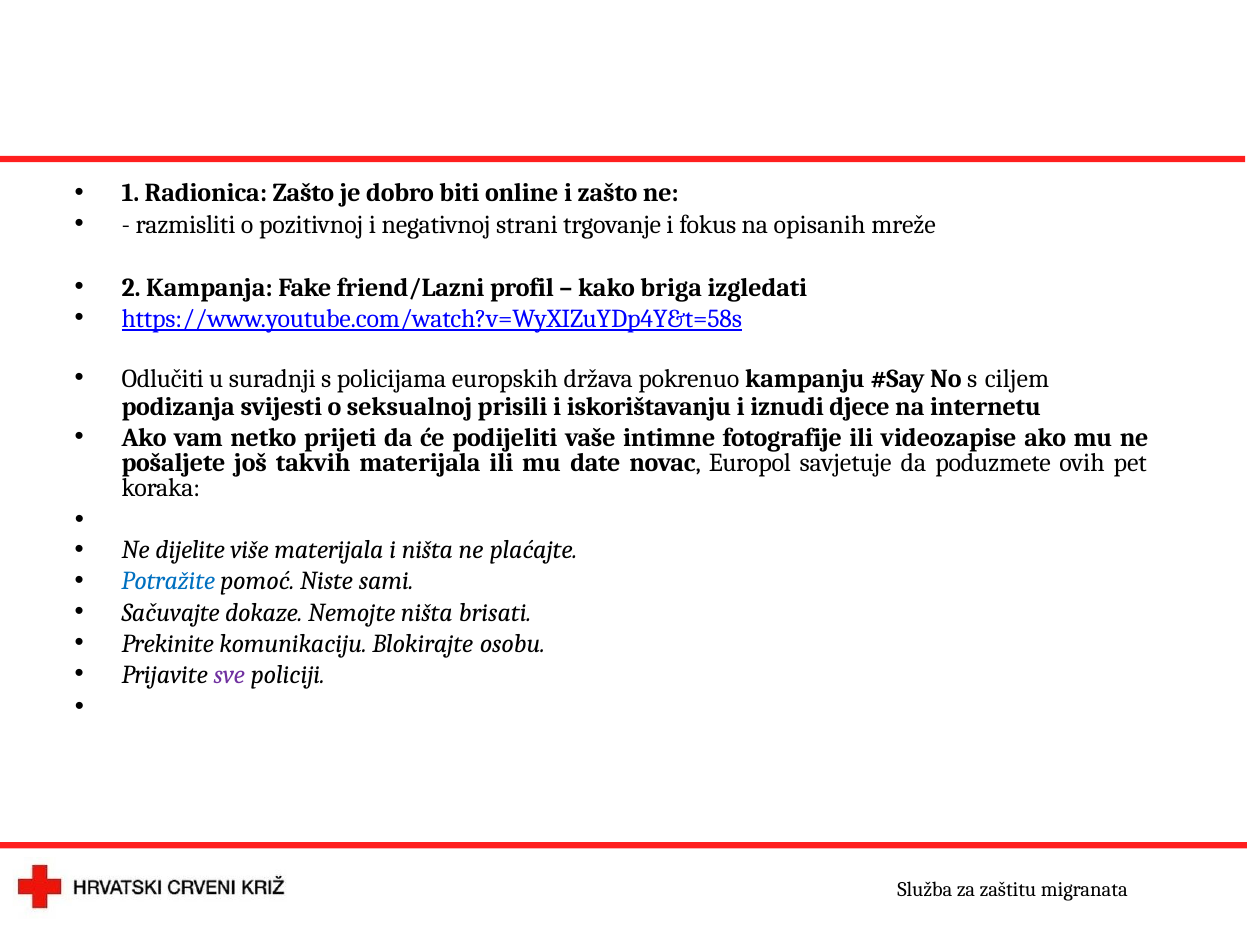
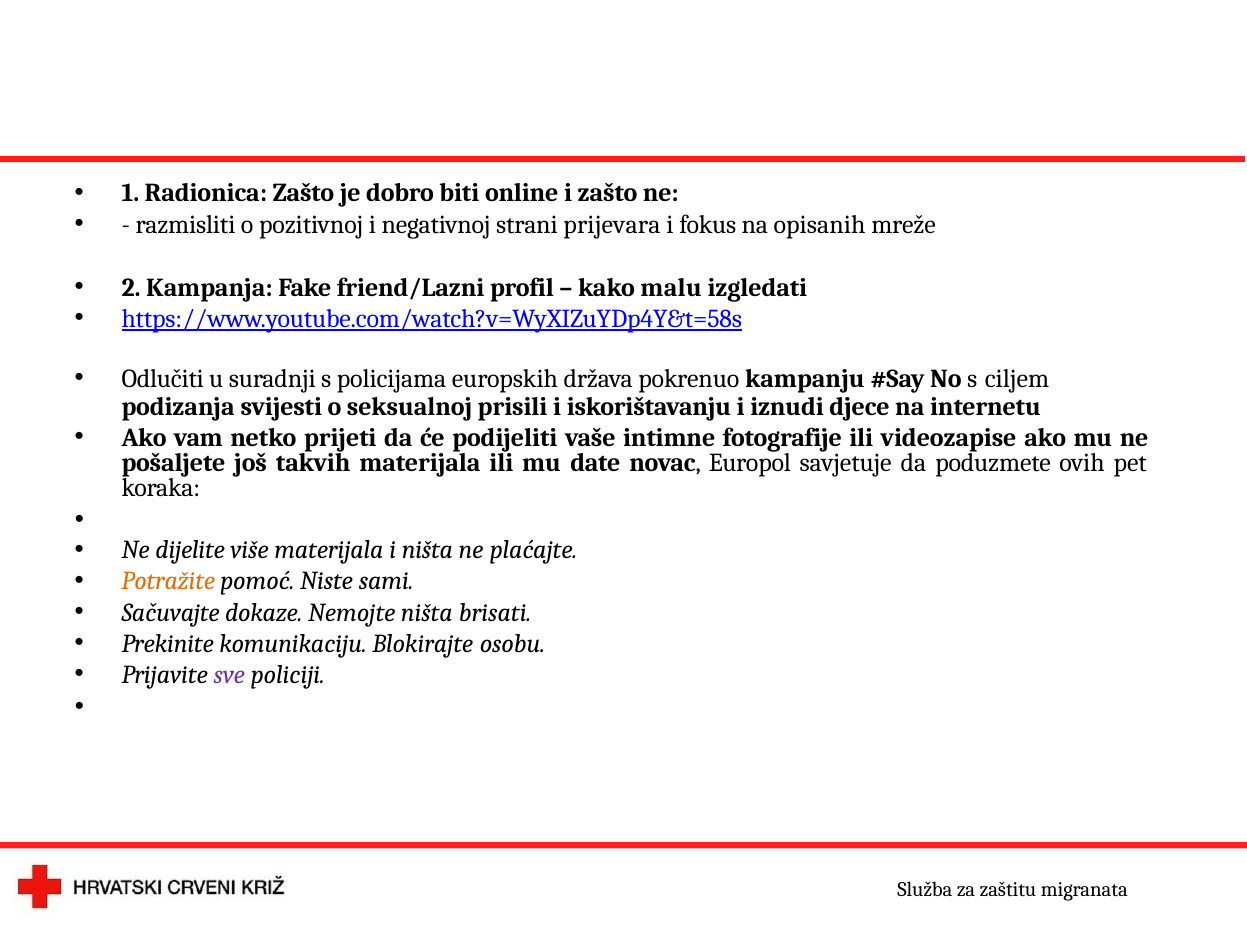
trgovanje: trgovanje -> prijevara (612, 225)
briga: briga -> malu (671, 288)
Potražite colour: blue -> orange (168, 582)
